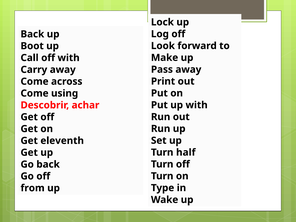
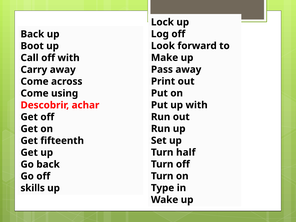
eleventh: eleventh -> fifteenth (62, 141)
from: from -> skills (33, 188)
